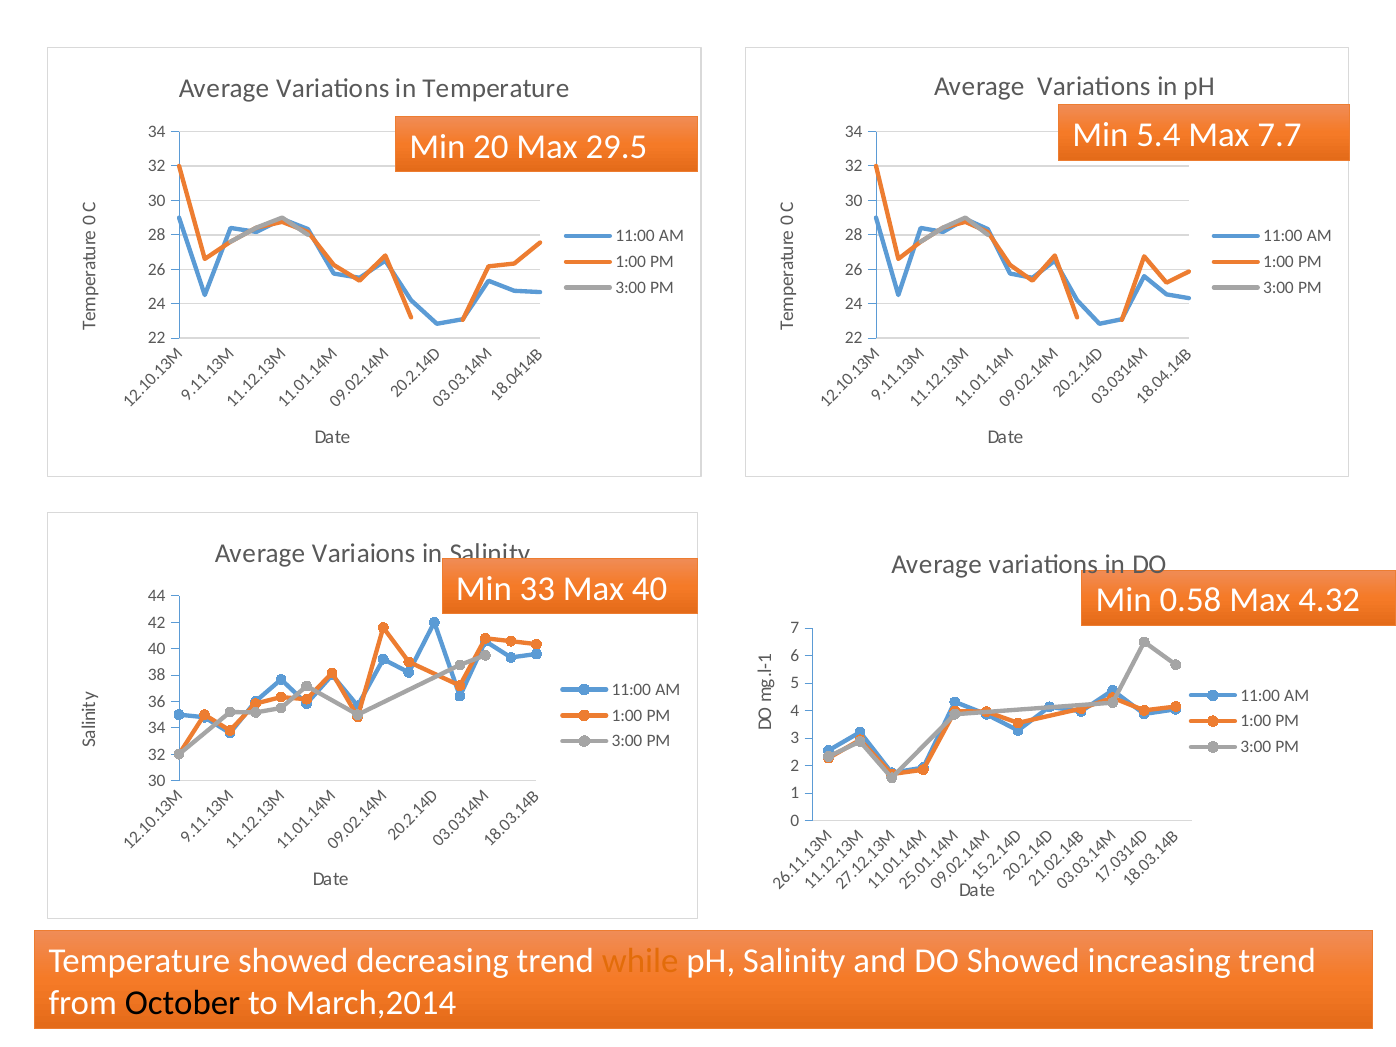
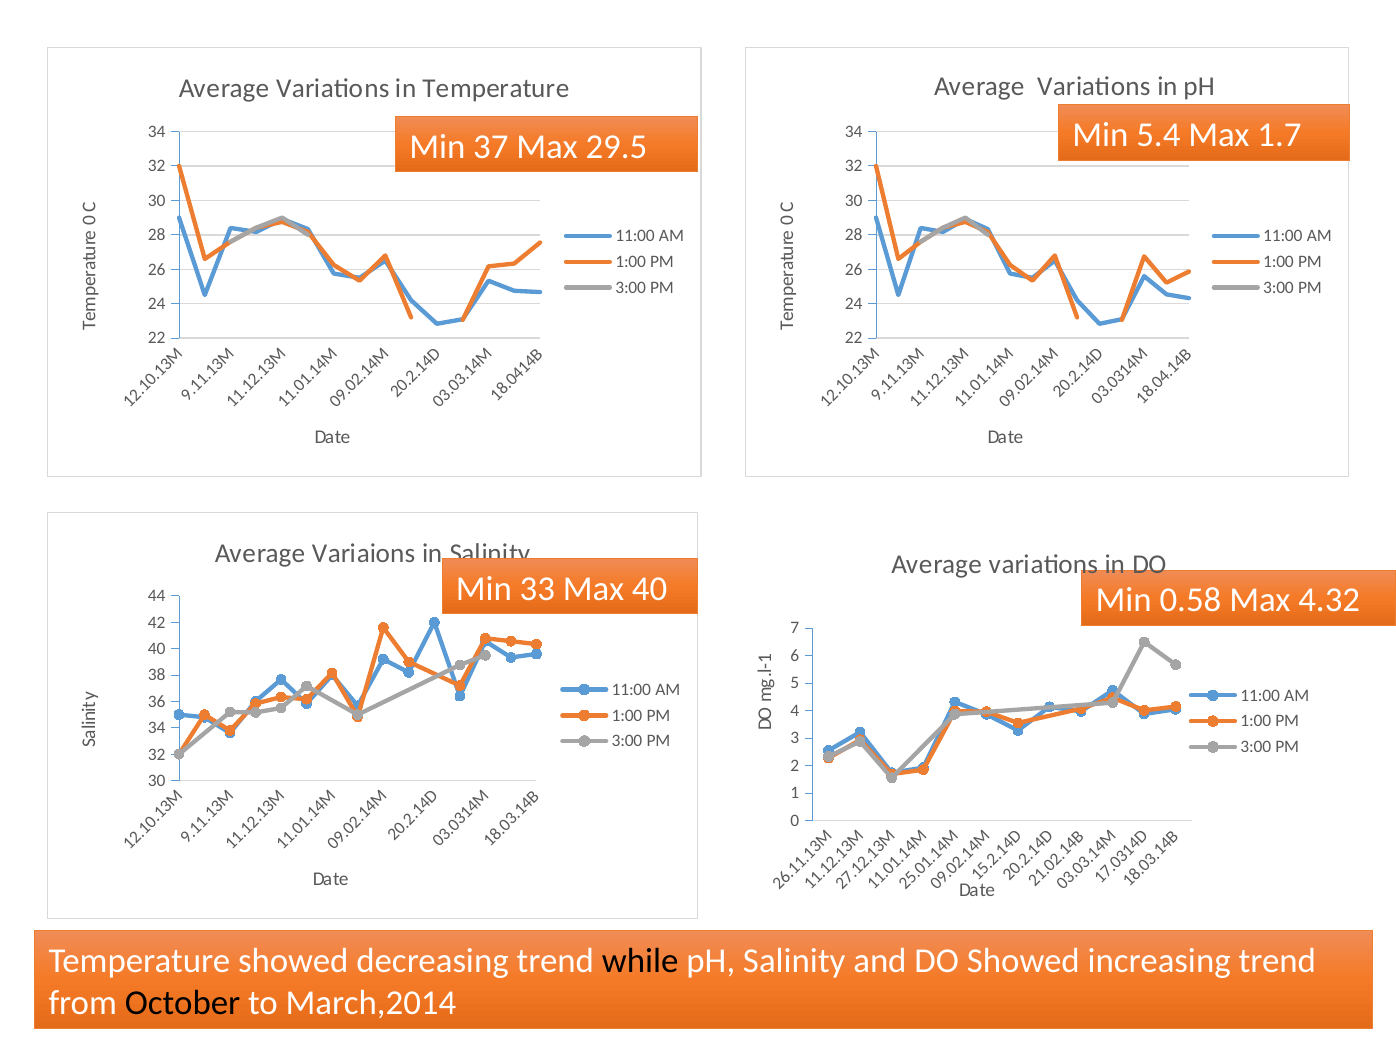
7.7: 7.7 -> 1.7 (1279, 135)
20: 20 -> 37 (491, 147)
while colour: orange -> black (640, 961)
